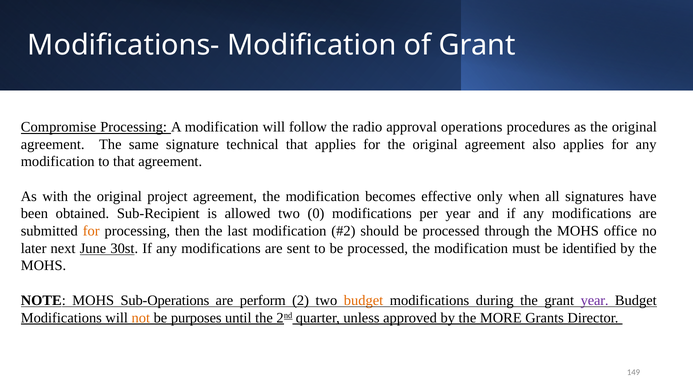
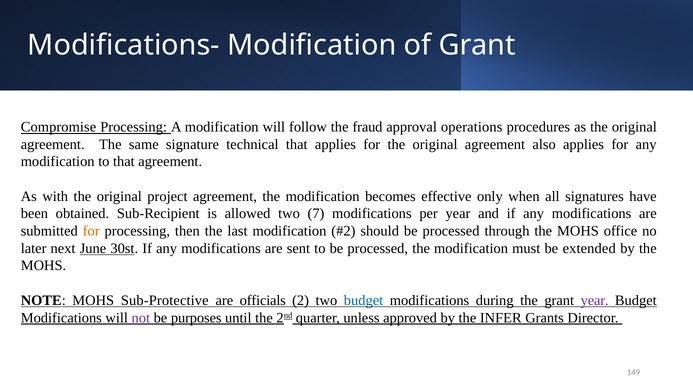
radio: radio -> fraud (367, 127)
0: 0 -> 7 (316, 214)
identified: identified -> extended (589, 248)
Sub-Operations: Sub-Operations -> Sub-Protective (165, 300)
perform: perform -> officials (263, 300)
budget colour: orange -> blue (364, 300)
not colour: orange -> purple (141, 318)
MORE: MORE -> INFER (501, 318)
